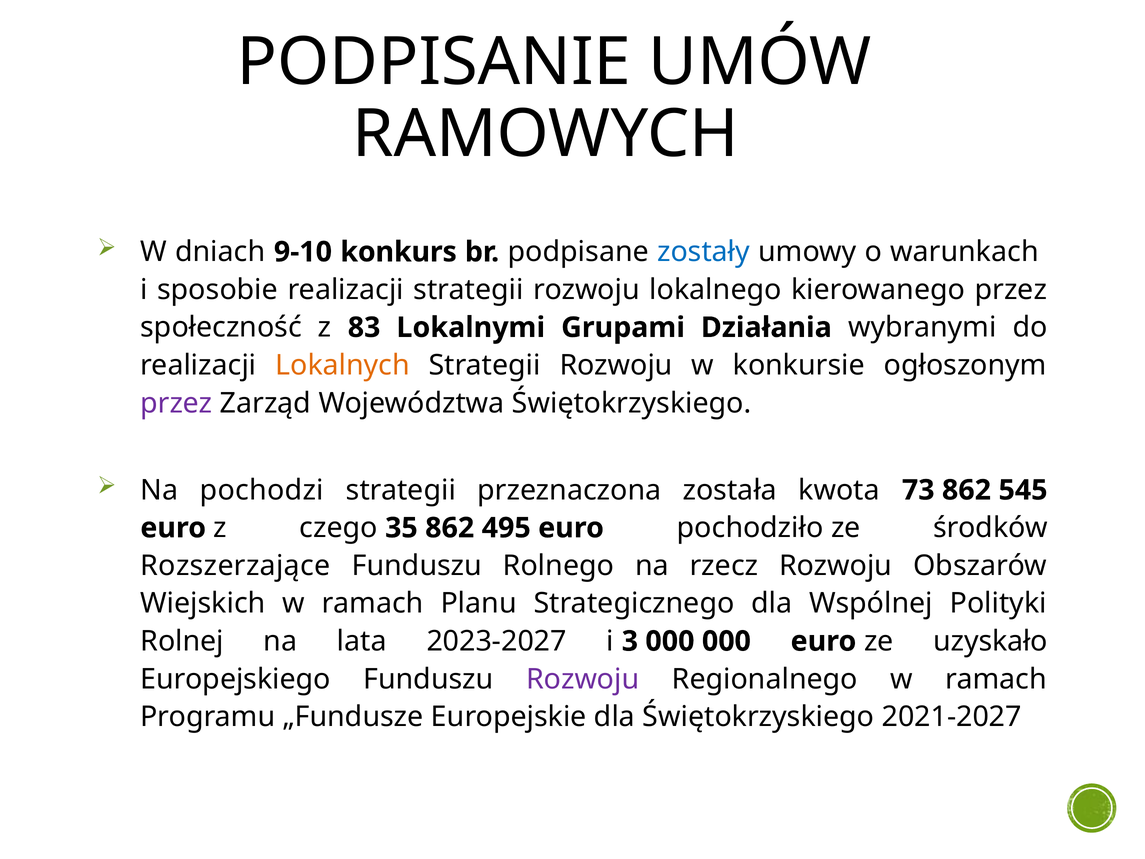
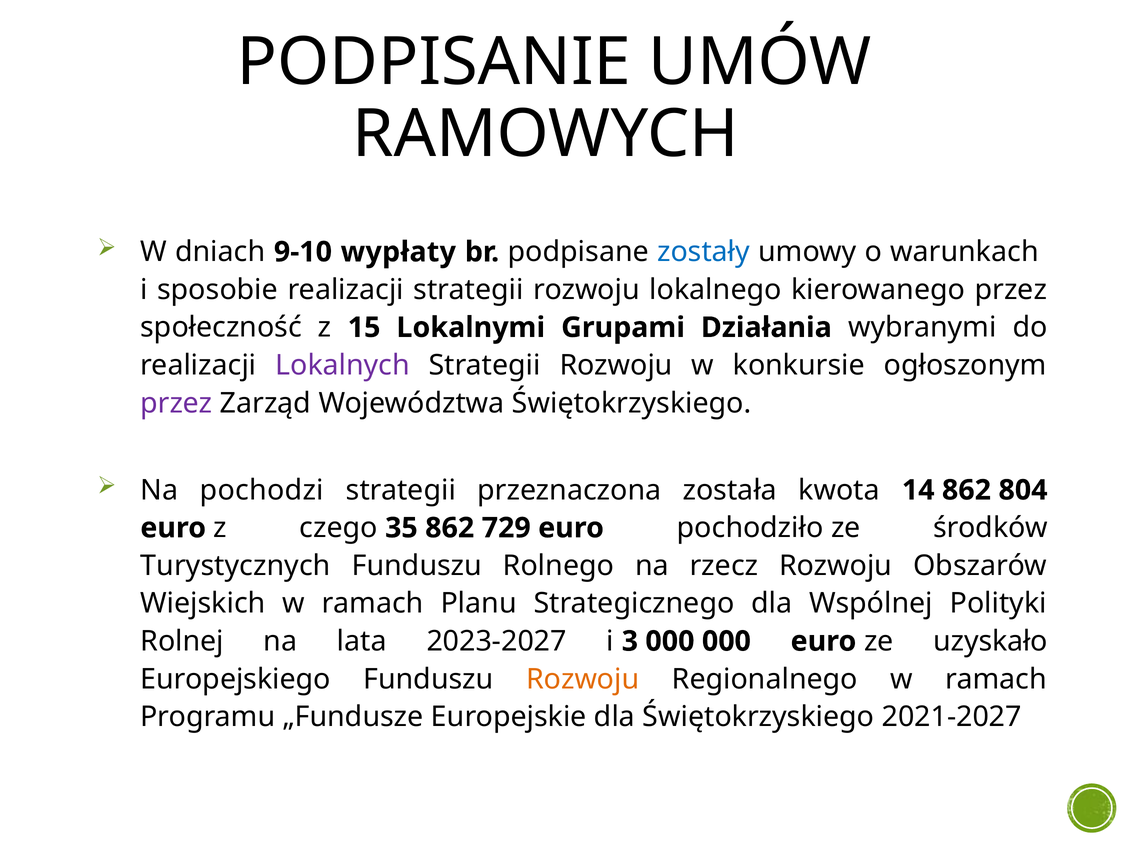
konkurs: konkurs -> wypłaty (398, 252)
83: 83 -> 15 (364, 327)
Lokalnych colour: orange -> purple (343, 365)
73: 73 -> 14 (918, 490)
545: 545 -> 804 (1023, 490)
495: 495 -> 729 (506, 528)
Rozszerzające: Rozszerzające -> Turystycznych (235, 566)
Rozwoju colour: purple -> orange (583, 679)
